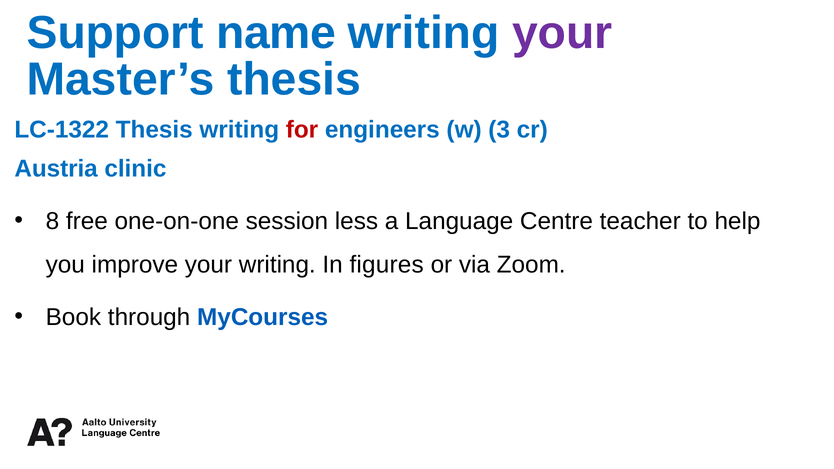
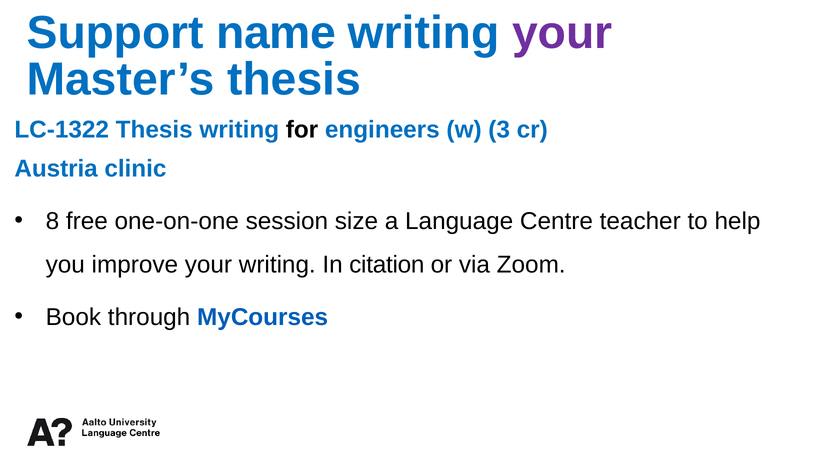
for colour: red -> black (302, 130)
less: less -> size (356, 221)
figures: figures -> citation (387, 265)
